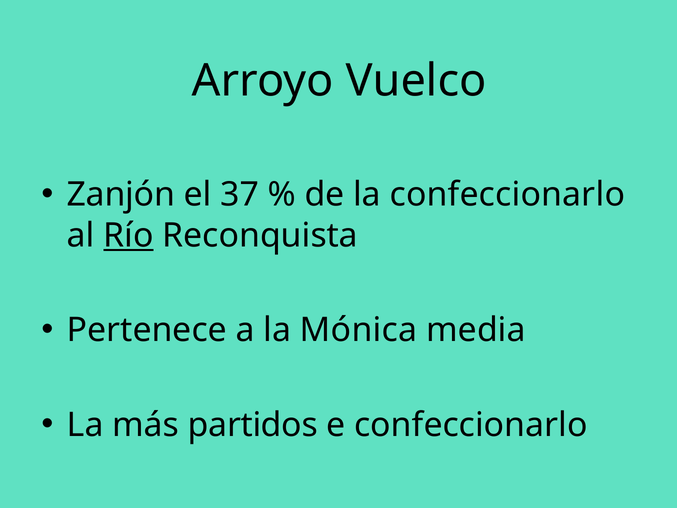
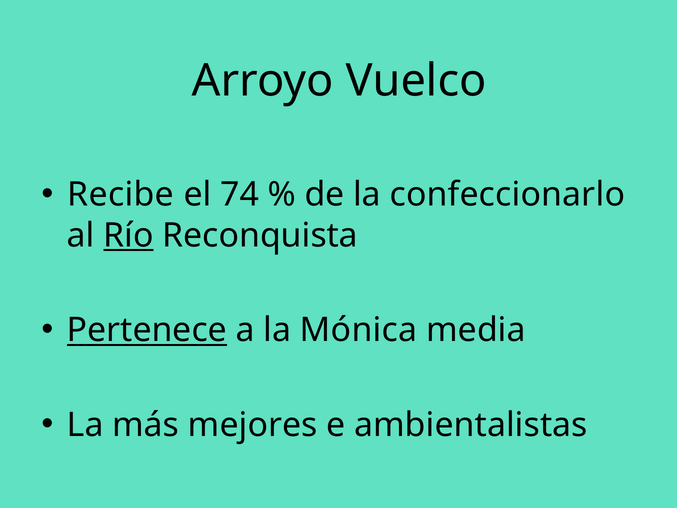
Zanjón: Zanjón -> Recibe (121, 195)
37: 37 -> 74 (240, 195)
Pertenece underline: none -> present (147, 330)
partidos: partidos -> mejores (253, 425)
e confeccionarlo: confeccionarlo -> ambientalistas (471, 425)
